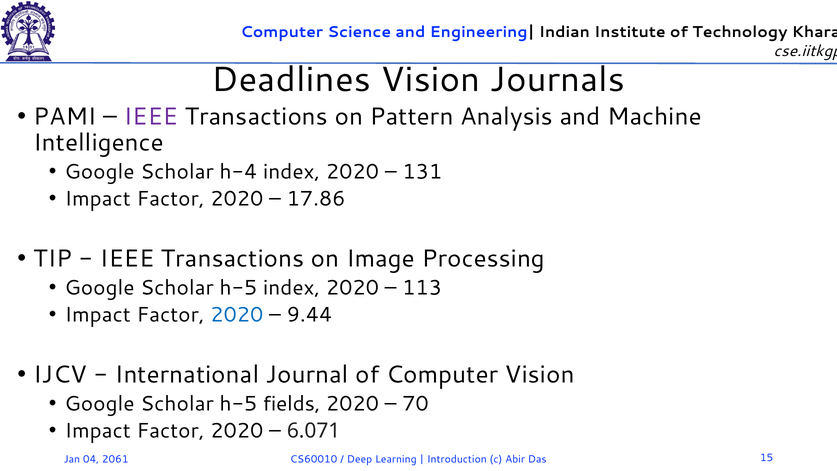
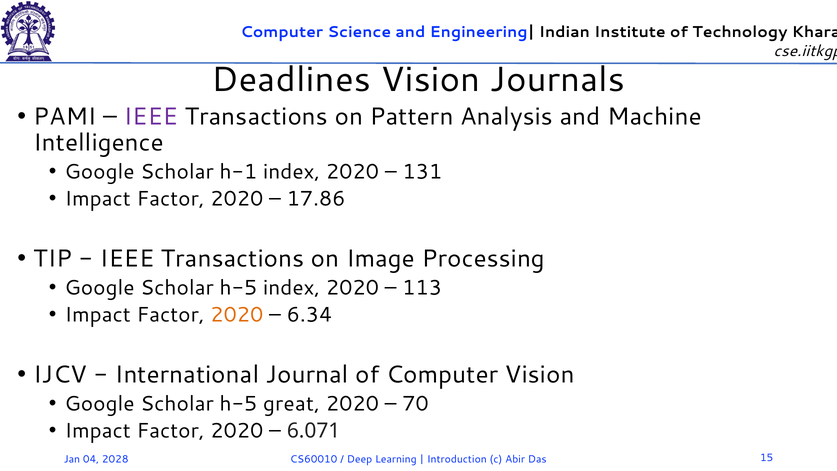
h-4: h-4 -> h-1 (238, 172)
2020 colour: blue -> orange (237, 315)
9.44: 9.44 -> 6.34 (309, 315)
fields: fields -> great (291, 403)
2061: 2061 -> 2028 (115, 459)
